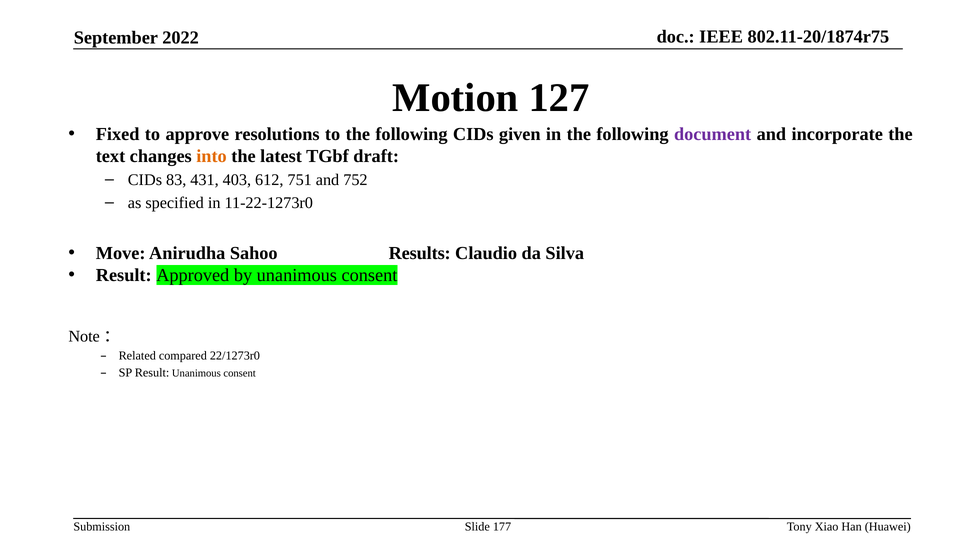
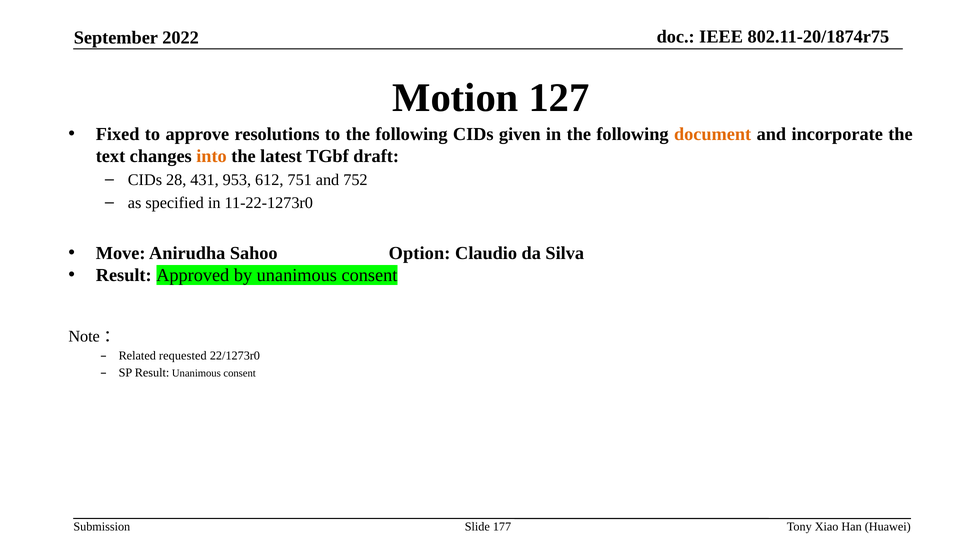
document colour: purple -> orange (713, 134)
83: 83 -> 28 (176, 180)
403: 403 -> 953 (237, 180)
Results: Results -> Option (420, 253)
compared: compared -> requested (183, 356)
